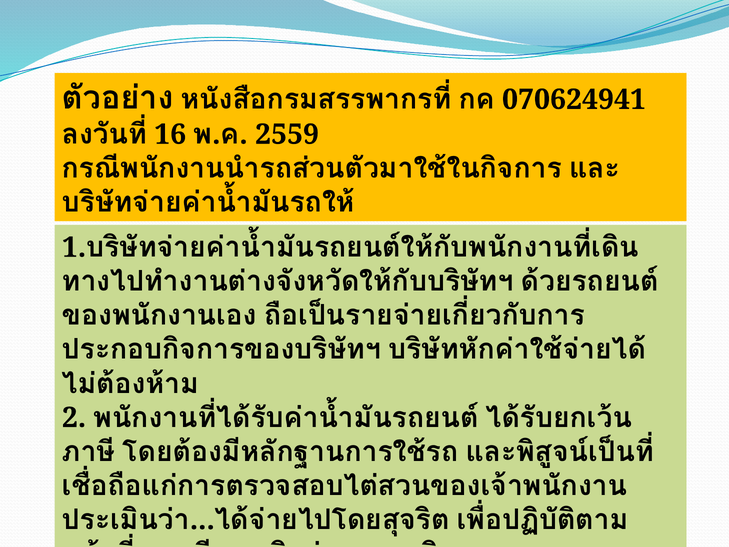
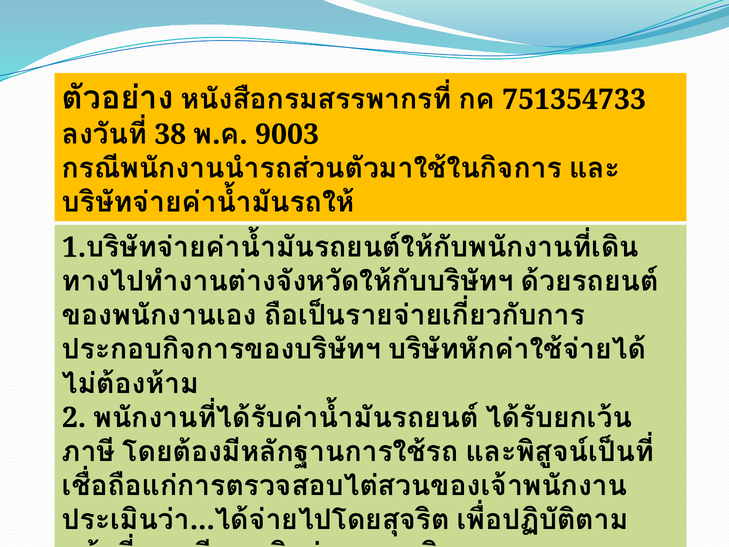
070624941: 070624941 -> 751354733 (574, 100)
16: 16 -> 38 (170, 134)
2559: 2559 -> 9003 (287, 134)
